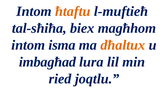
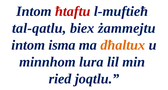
ħtaftu colour: orange -> red (73, 11)
tal-sħiħa: tal-sħiħa -> tal-qatlu (39, 28)
magħhom: magħhom -> żammejtu (127, 28)
imbagħad: imbagħad -> minnhom (47, 62)
